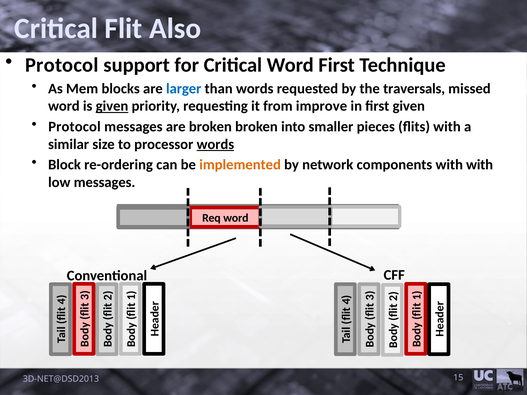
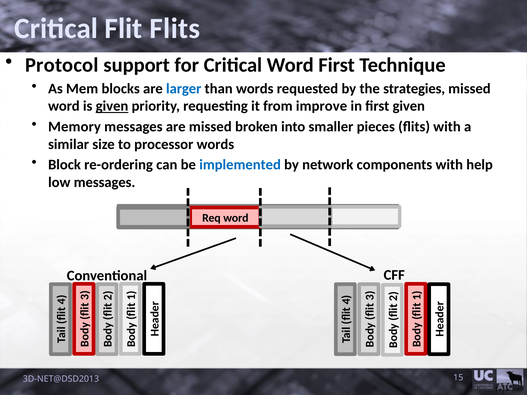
Flit Also: Also -> Flits (175, 28)
traversals: traversals -> strategies (414, 89)
Protocol: Protocol -> Memory (74, 127)
are broken: broken -> missed (210, 127)
words underline: present -> none (215, 144)
implemented colour: orange -> blue (240, 165)
with with: with -> help (480, 165)
